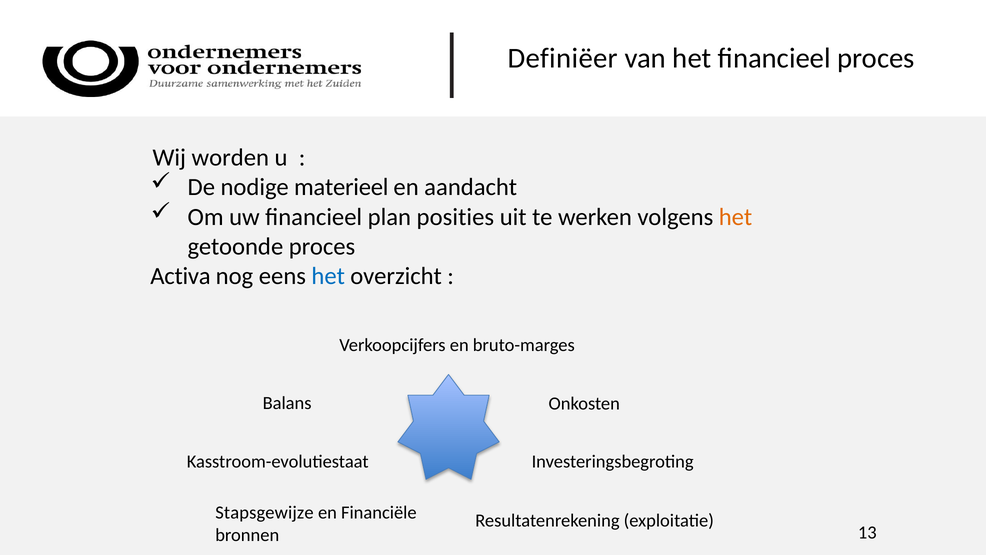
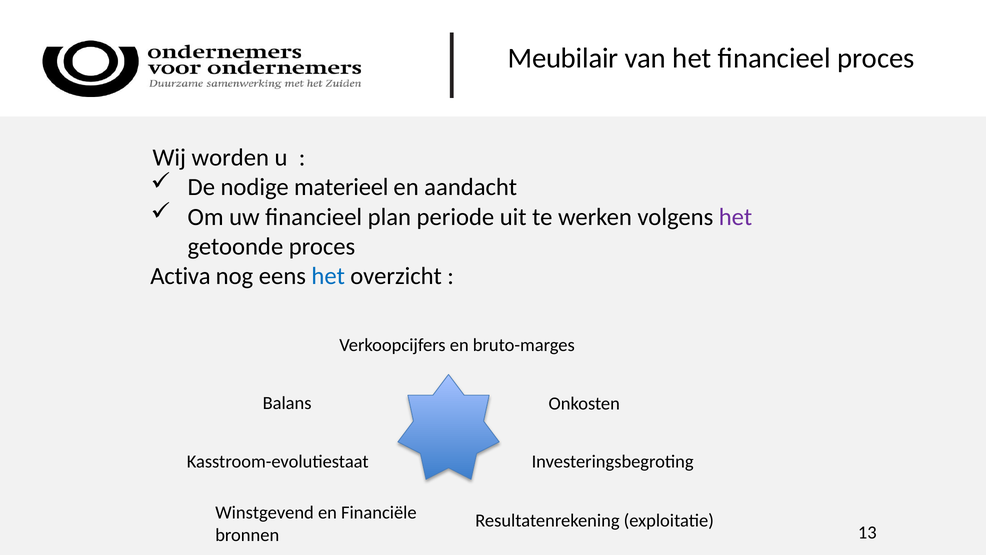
Definiëer: Definiëer -> Meubilair (563, 58)
posities: posities -> periode (455, 217)
het colour: orange -> purple (736, 217)
Stapsgewijze: Stapsgewijze -> Winstgevend (265, 512)
